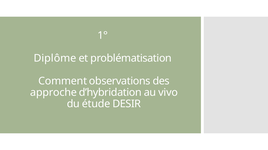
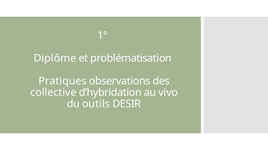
Comment: Comment -> Pratiques (63, 81)
approche: approche -> collective (53, 93)
étude: étude -> outils (96, 104)
